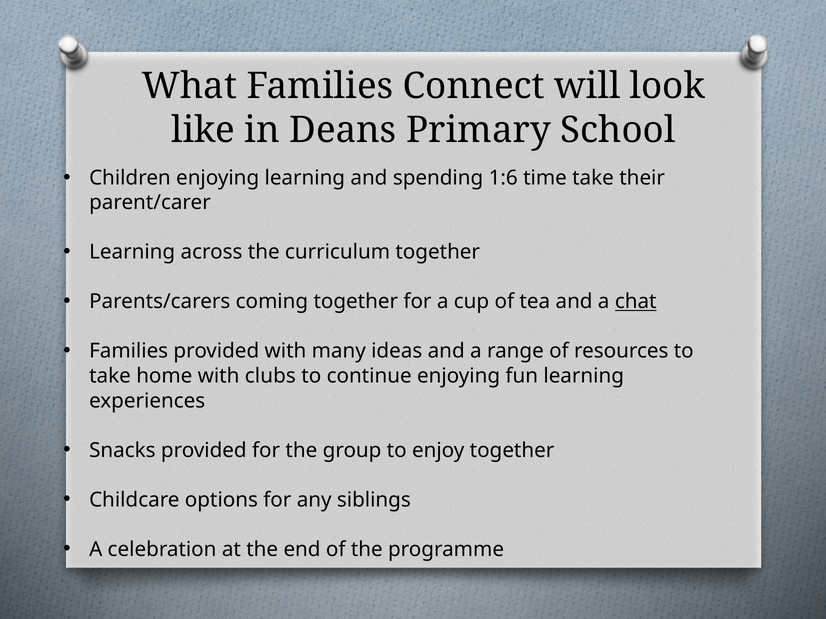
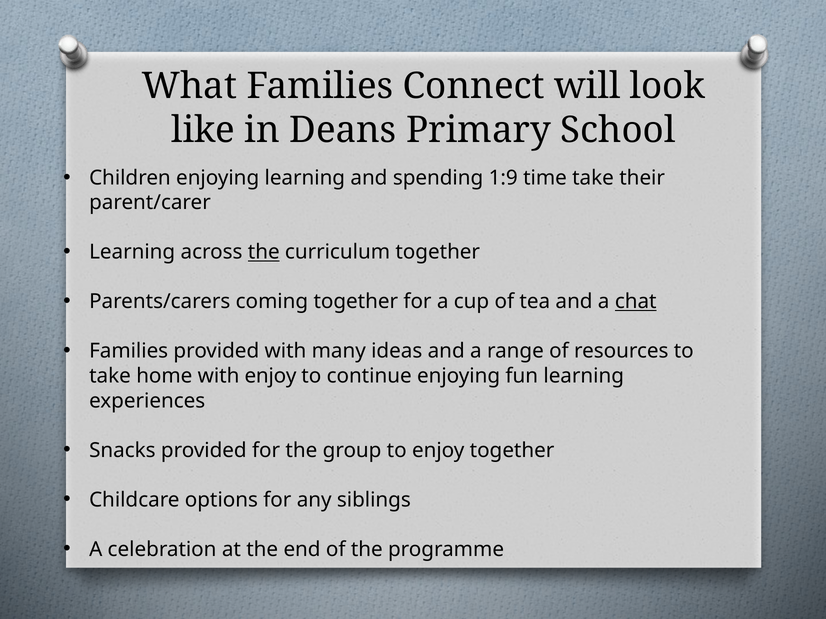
1:6: 1:6 -> 1:9 (503, 178)
the underline: none -> present (264, 252)
with clubs: clubs -> enjoy (270, 376)
